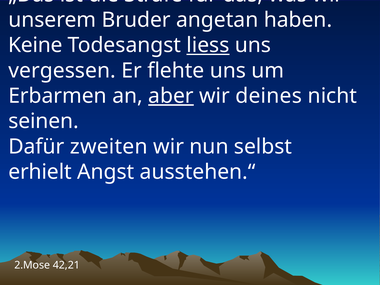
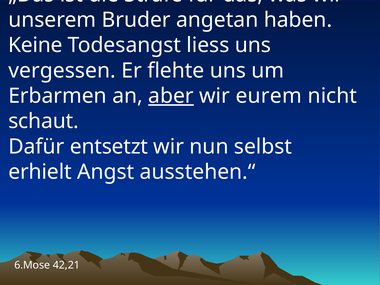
liess underline: present -> none (208, 45)
deines: deines -> eurem (269, 96)
seinen: seinen -> schaut (44, 121)
zweiten: zweiten -> entsetzt (109, 147)
2.Mose: 2.Mose -> 6.Mose (32, 265)
